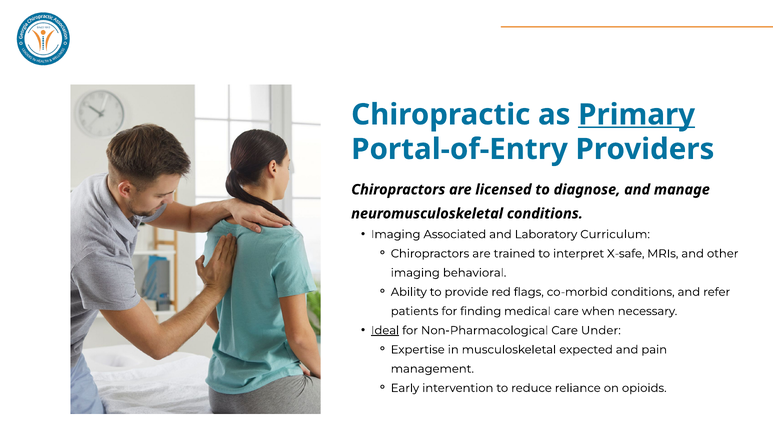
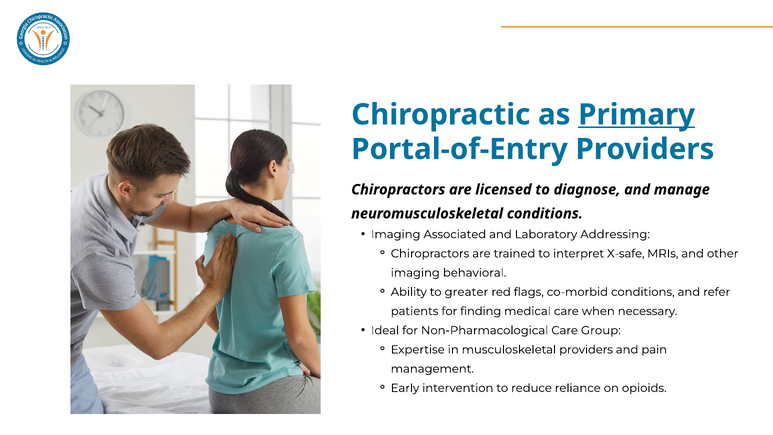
Curriculum: Curriculum -> Addressing (615, 234)
provide: provide -> greater (466, 292)
Ideal underline: present -> none (385, 330)
Under: Under -> Group (601, 330)
musculoskeletal expected: expected -> providers (586, 349)
